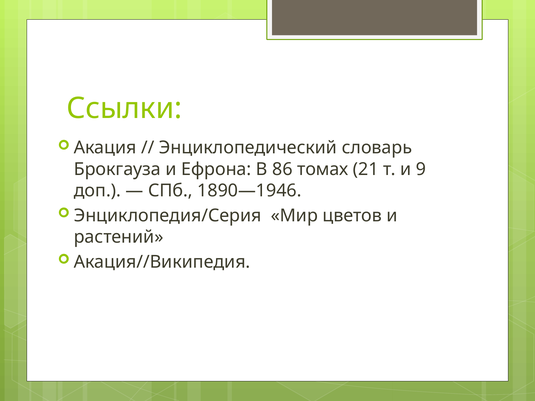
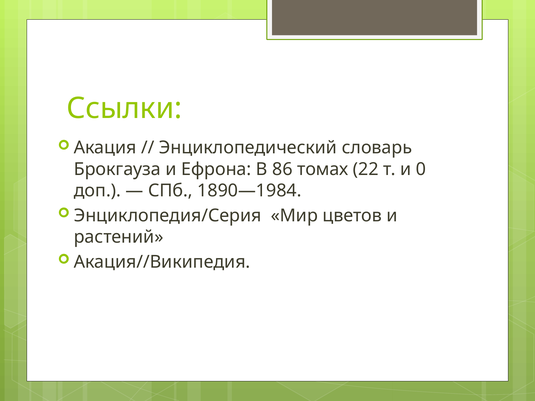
21: 21 -> 22 (366, 169)
9: 9 -> 0 (421, 169)
1890—1946: 1890—1946 -> 1890—1984 (249, 191)
